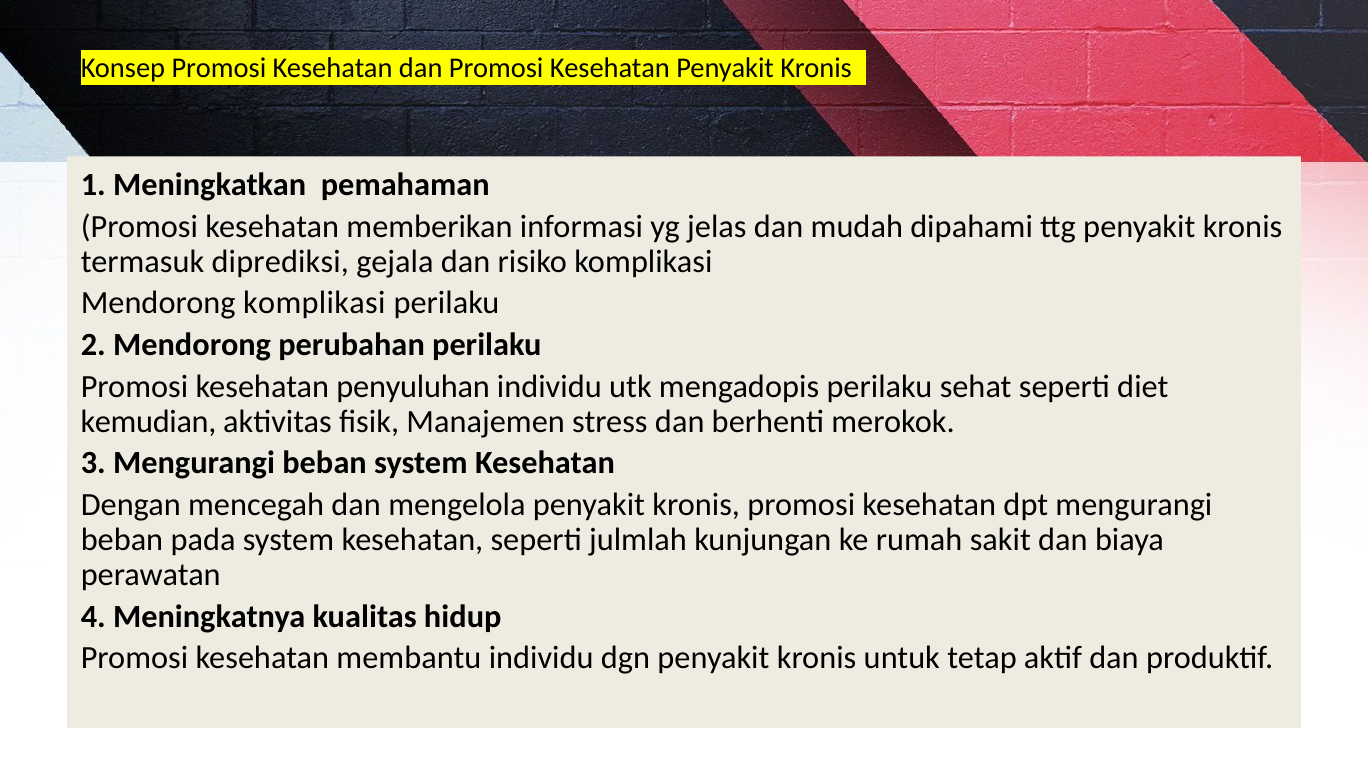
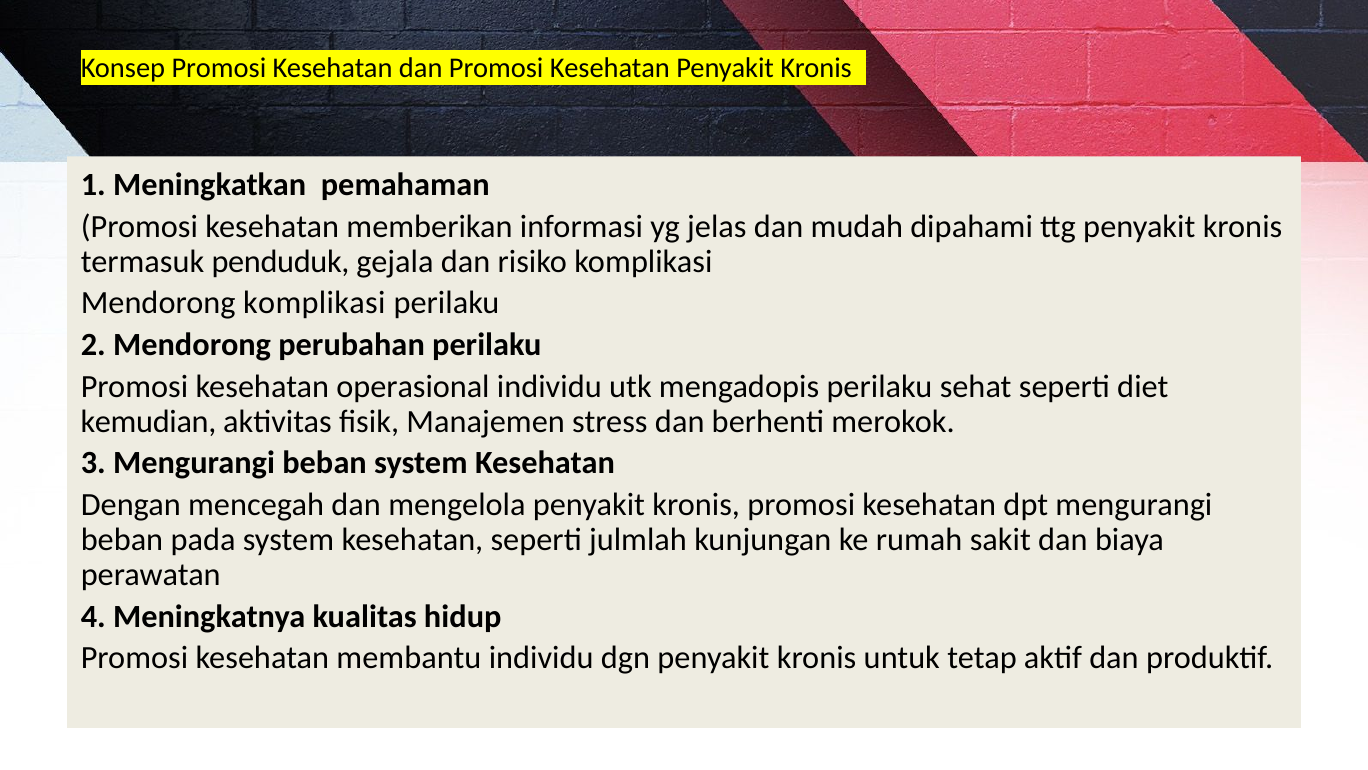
diprediksi: diprediksi -> penduduk (281, 261)
penyuluhan: penyuluhan -> operasional (413, 386)
